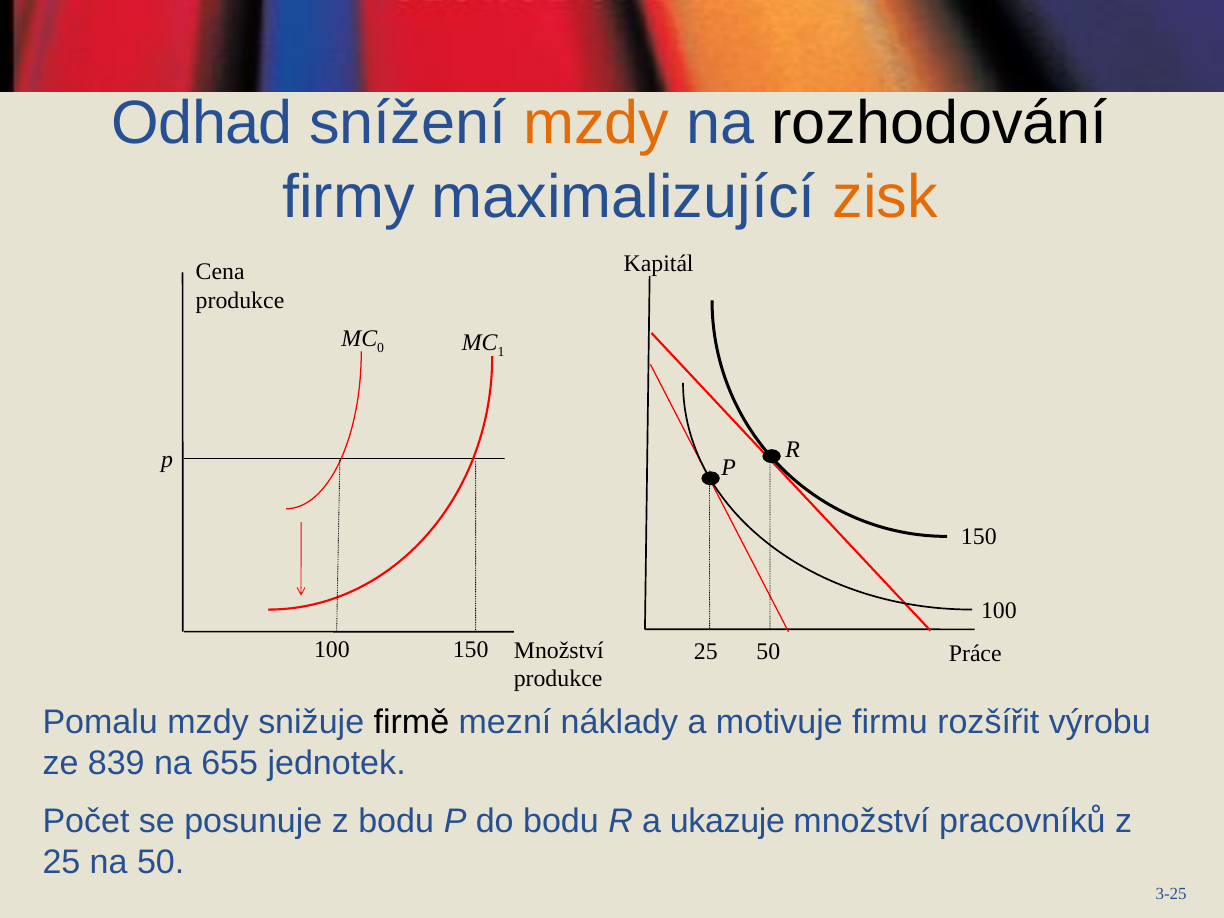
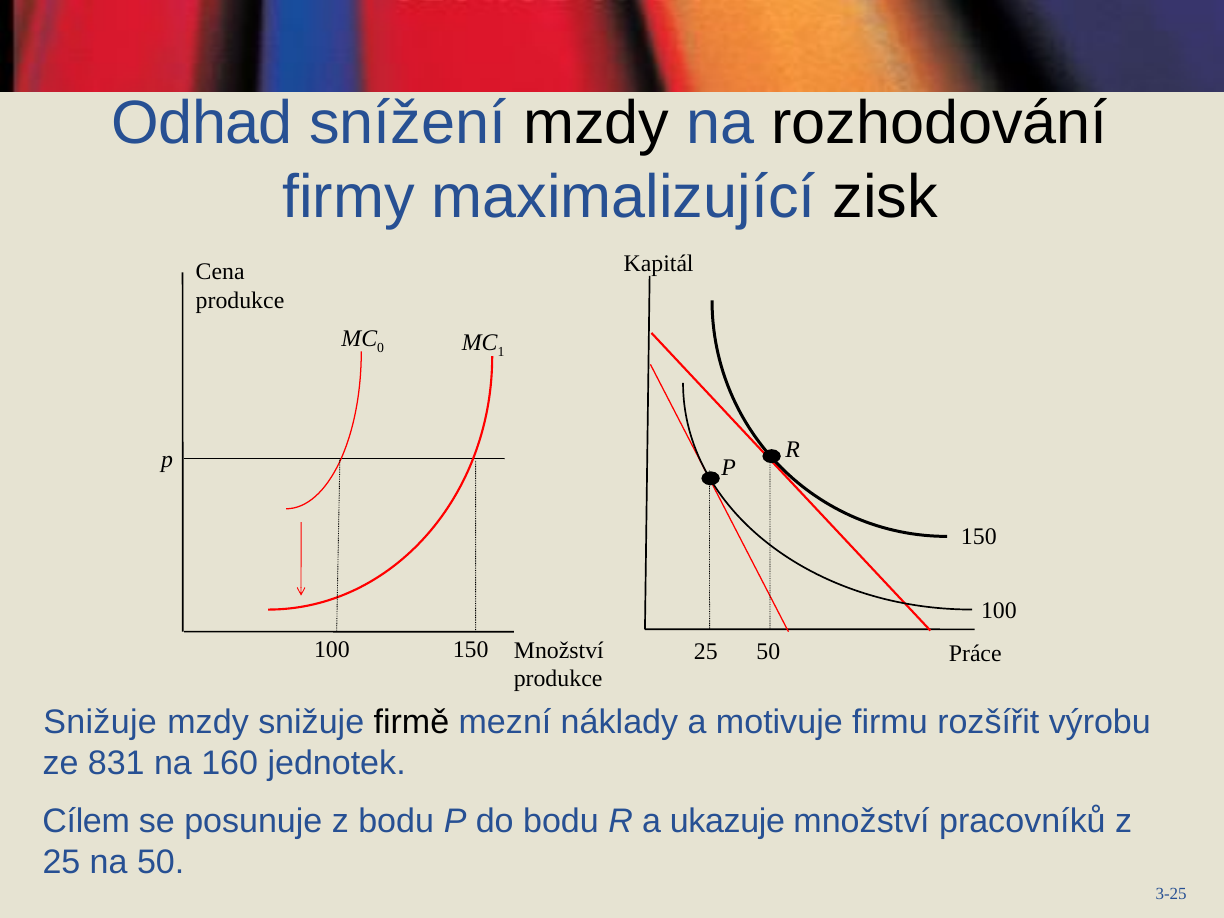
mzdy colour: orange -> black (596, 124)
zisk colour: orange -> black (885, 197)
Pomalu: Pomalu -> Snižuje (100, 722)
839: 839 -> 831 (116, 763)
655: 655 -> 160 (230, 763)
Počet: Počet -> Cílem (86, 821)
